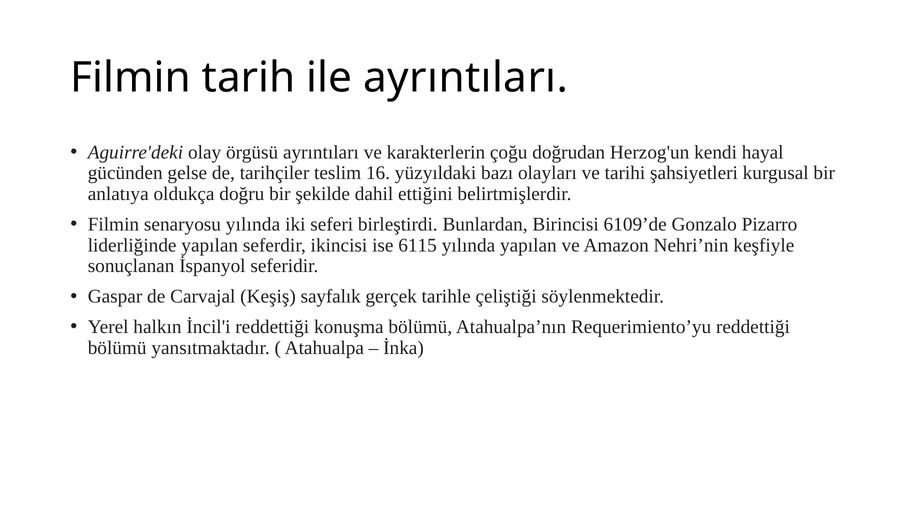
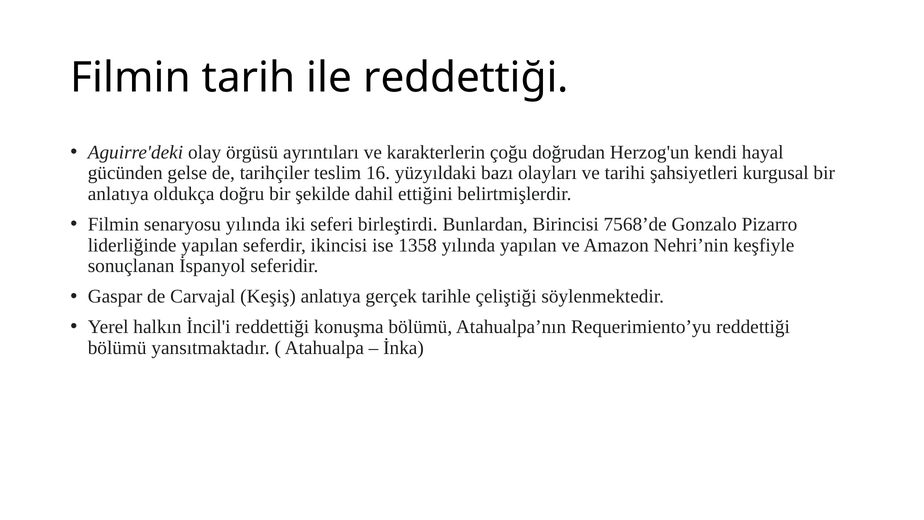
ile ayrıntıları: ayrıntıları -> reddettiği (466, 78)
6109’de: 6109’de -> 7568’de (635, 224)
6115: 6115 -> 1358 (418, 245)
Keşiş sayfalık: sayfalık -> anlatıya (331, 296)
